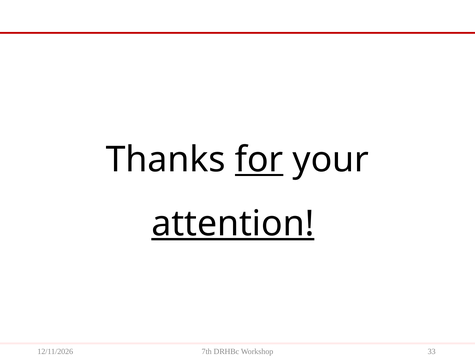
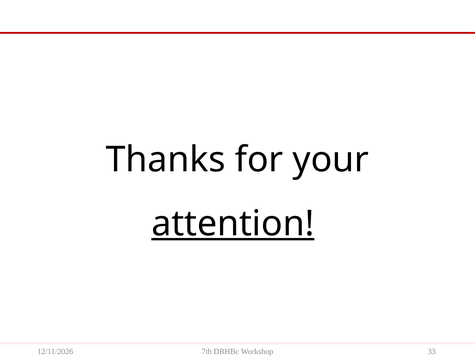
for underline: present -> none (259, 159)
